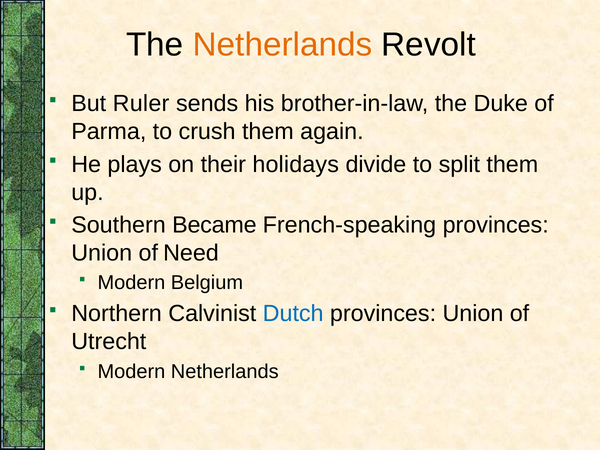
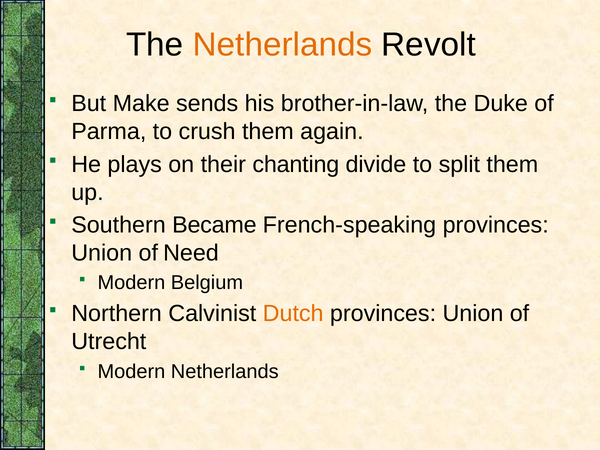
Ruler: Ruler -> Make (141, 104)
holidays: holidays -> chanting (296, 164)
Dutch colour: blue -> orange (293, 314)
